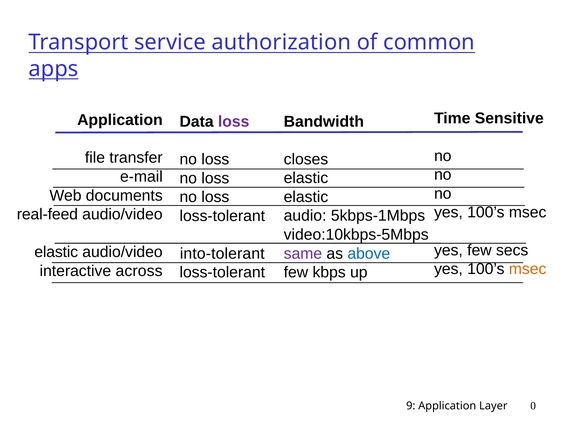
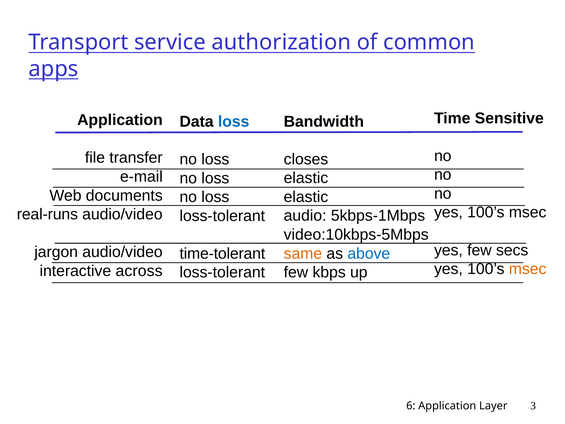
loss colour: purple -> blue (234, 122)
real-feed: real-feed -> real-runs (47, 214)
elastic: elastic -> jargon (56, 252)
same colour: purple -> orange (303, 253)
into-tolerant: into-tolerant -> time-tolerant (222, 253)
9: 9 -> 6 (411, 406)
0: 0 -> 3 (533, 406)
